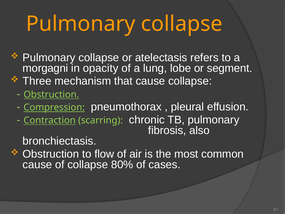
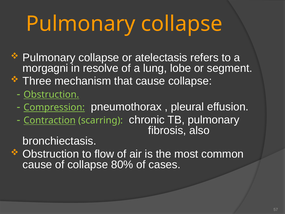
opacity: opacity -> resolve (101, 68)
